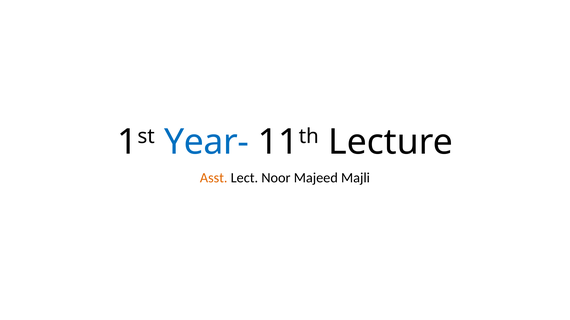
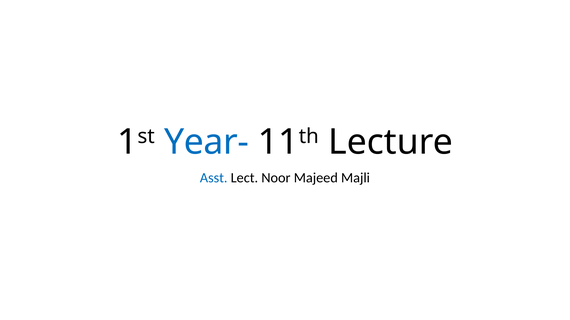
Asst colour: orange -> blue (214, 178)
